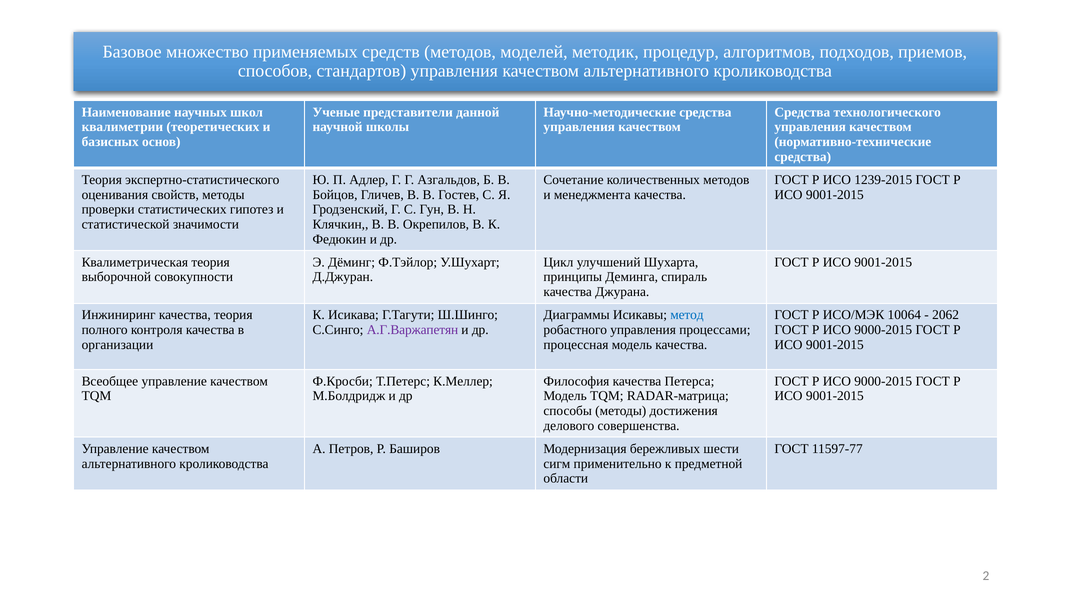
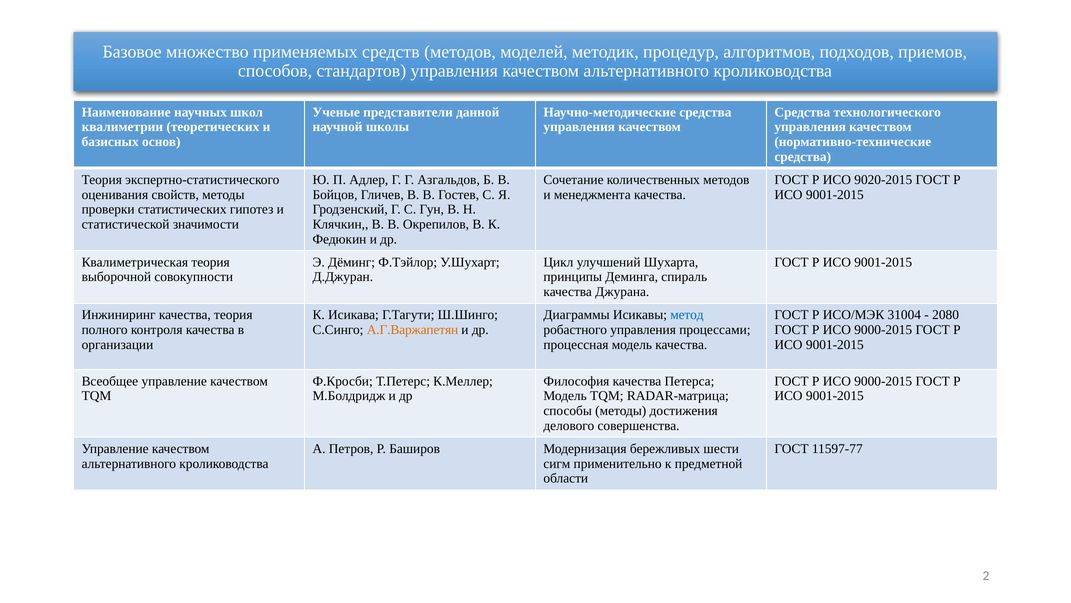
1239-2015: 1239-2015 -> 9020-2015 (883, 180)
10064: 10064 -> 31004 (904, 315)
2062: 2062 -> 2080 (946, 315)
А.Г.Варжапетян colour: purple -> orange (413, 329)
